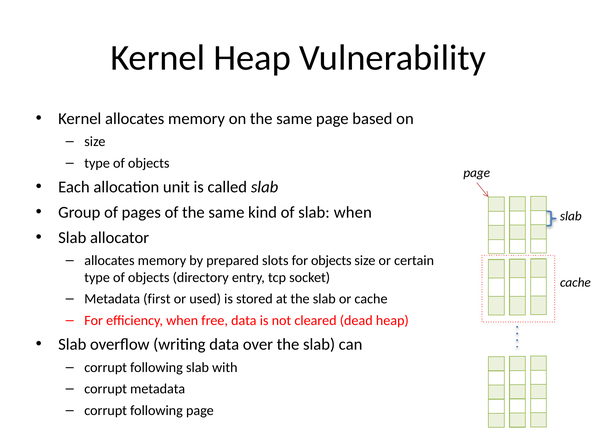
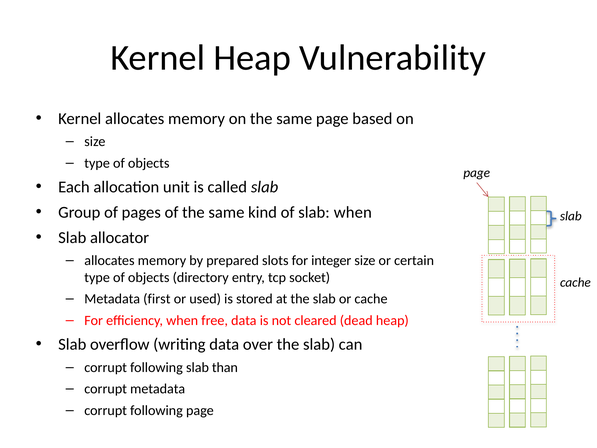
for objects: objects -> integer (331, 260)
with: with -> than (225, 367)
